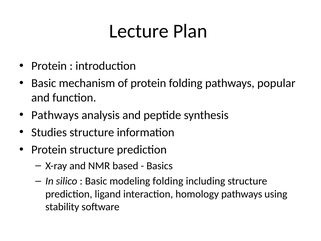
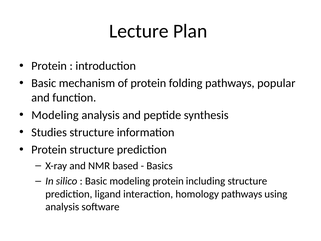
Pathways: Pathways -> Modeling (55, 115)
modeling folding: folding -> protein (168, 181)
stability: stability -> analysis (62, 207)
